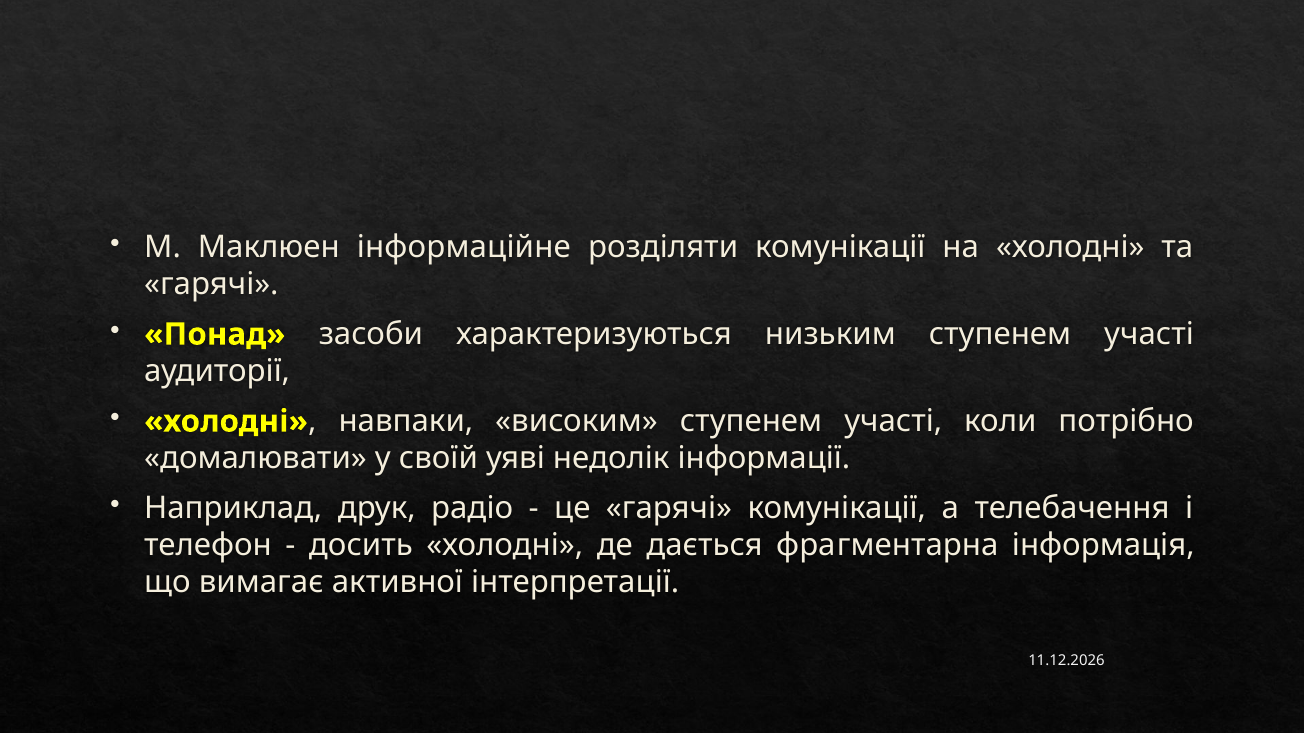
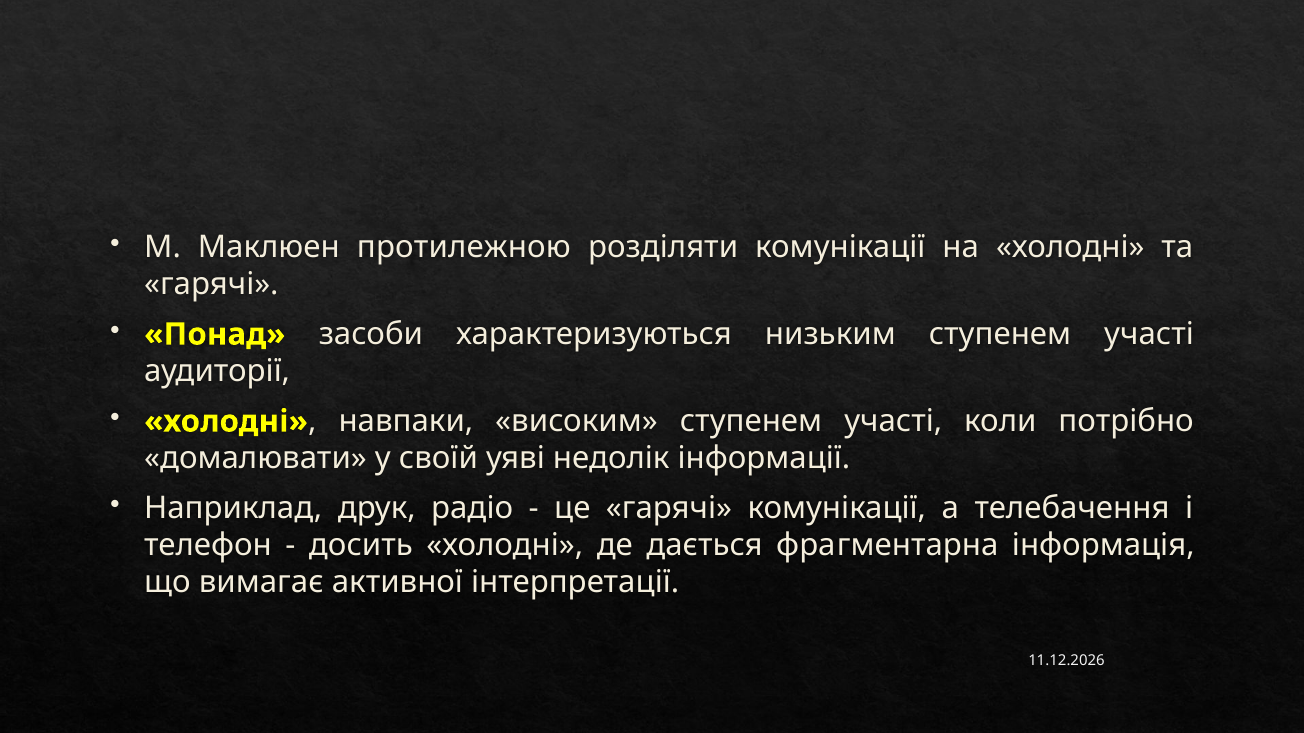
інформаційне: інформаційне -> протилежною (464, 248)
